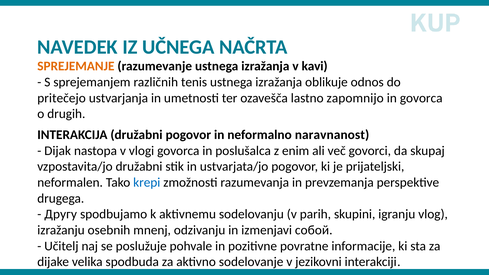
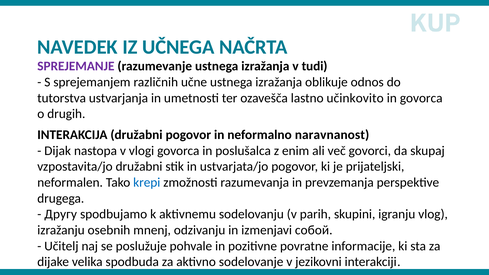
SPREJEMANJE colour: orange -> purple (76, 66)
kavi: kavi -> tudi (315, 66)
tenis: tenis -> učne (194, 82)
pritečejo: pritečejo -> tutorstva (62, 98)
zapomnijo: zapomnijo -> učinkovito (355, 98)
